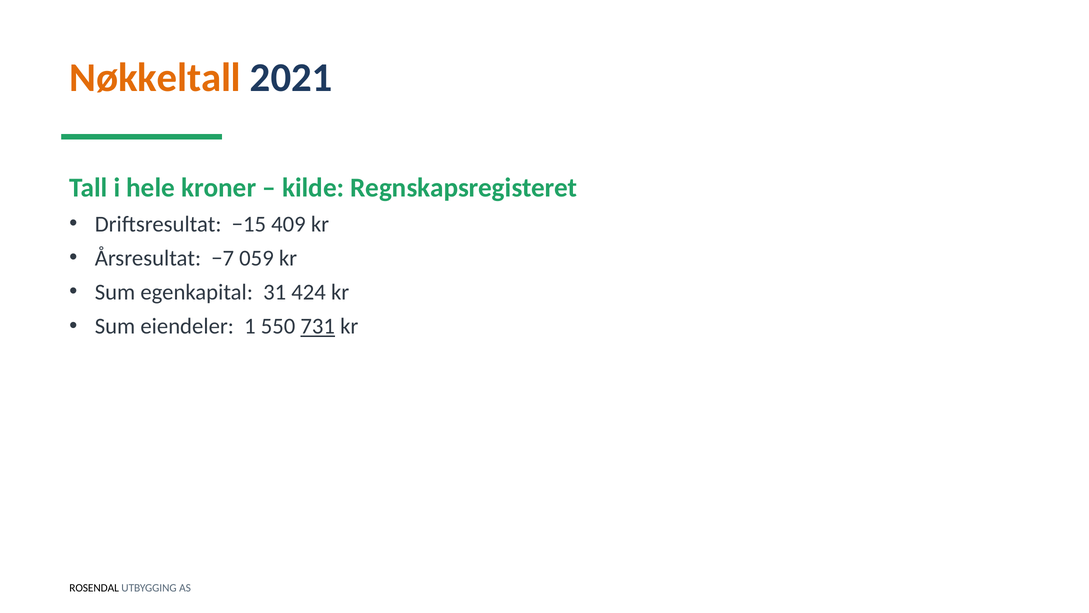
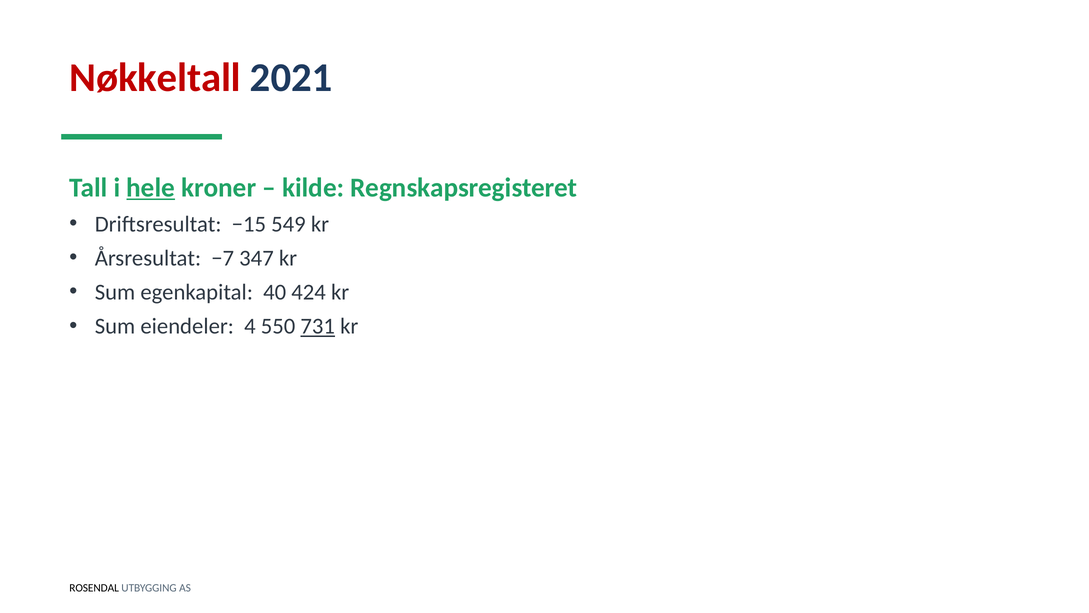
Nøkkeltall colour: orange -> red (155, 78)
hele underline: none -> present (151, 187)
409: 409 -> 549 (288, 224)
059: 059 -> 347 (256, 258)
31: 31 -> 40 (275, 292)
1: 1 -> 4 (250, 326)
